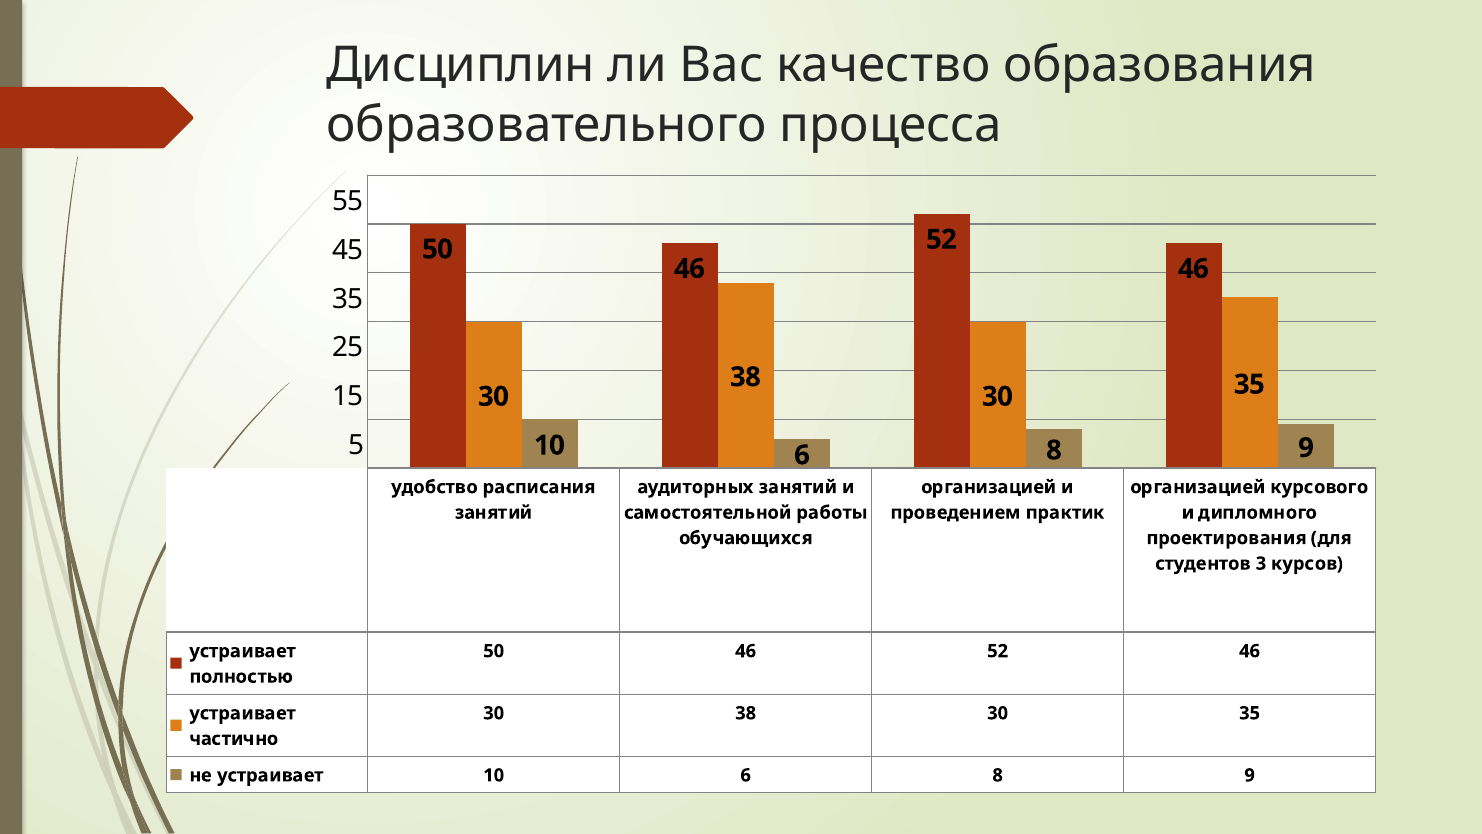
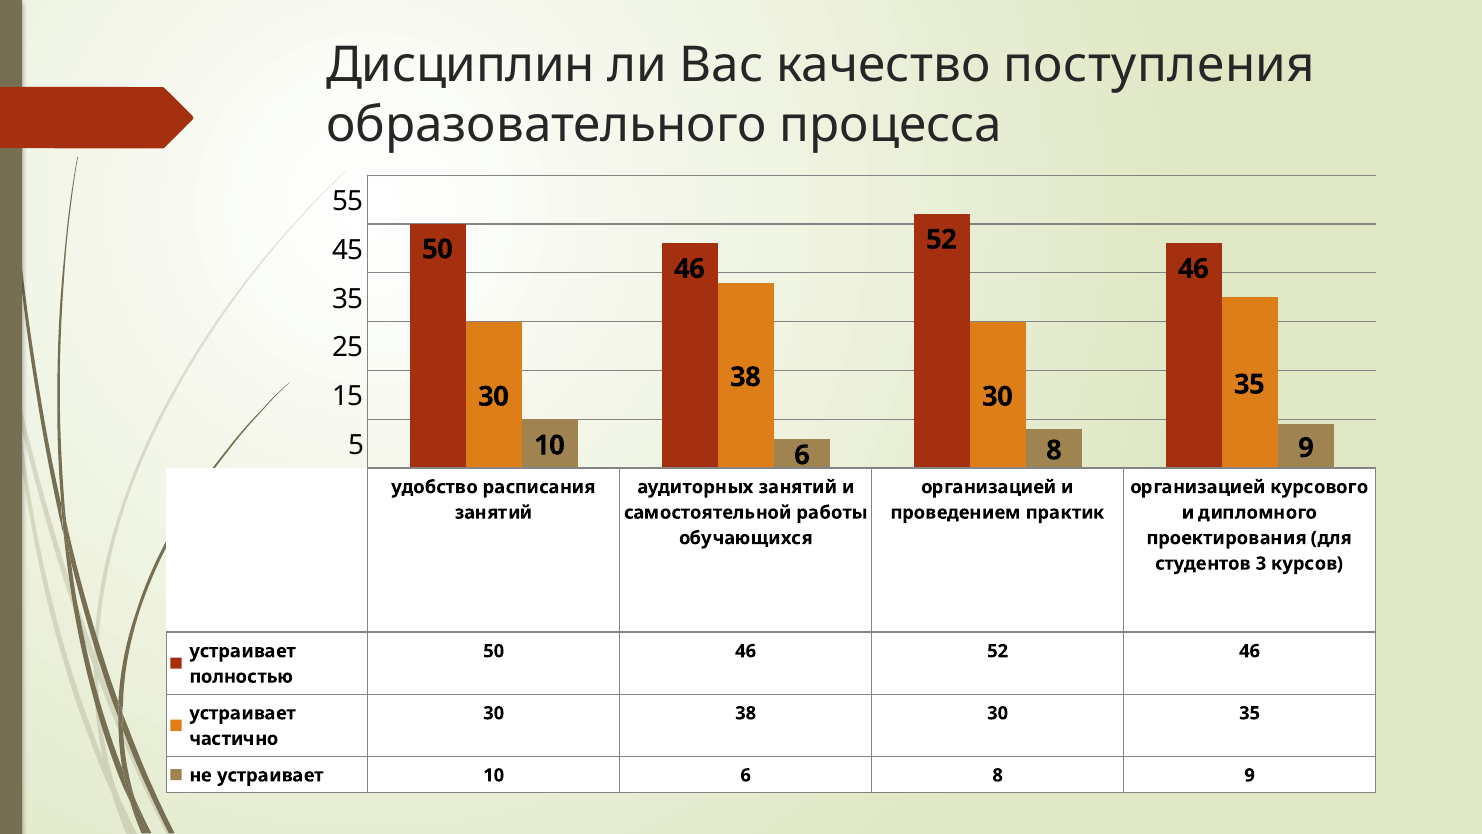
образования: образования -> поступления (1159, 66)
